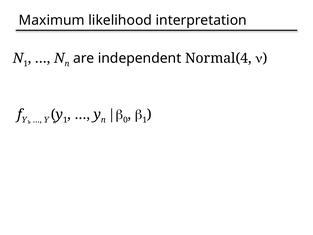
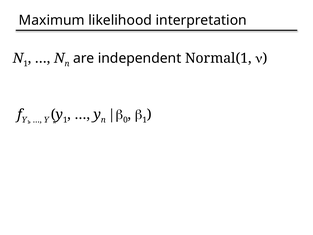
Normal(4: Normal(4 -> Normal(1 (218, 58)
